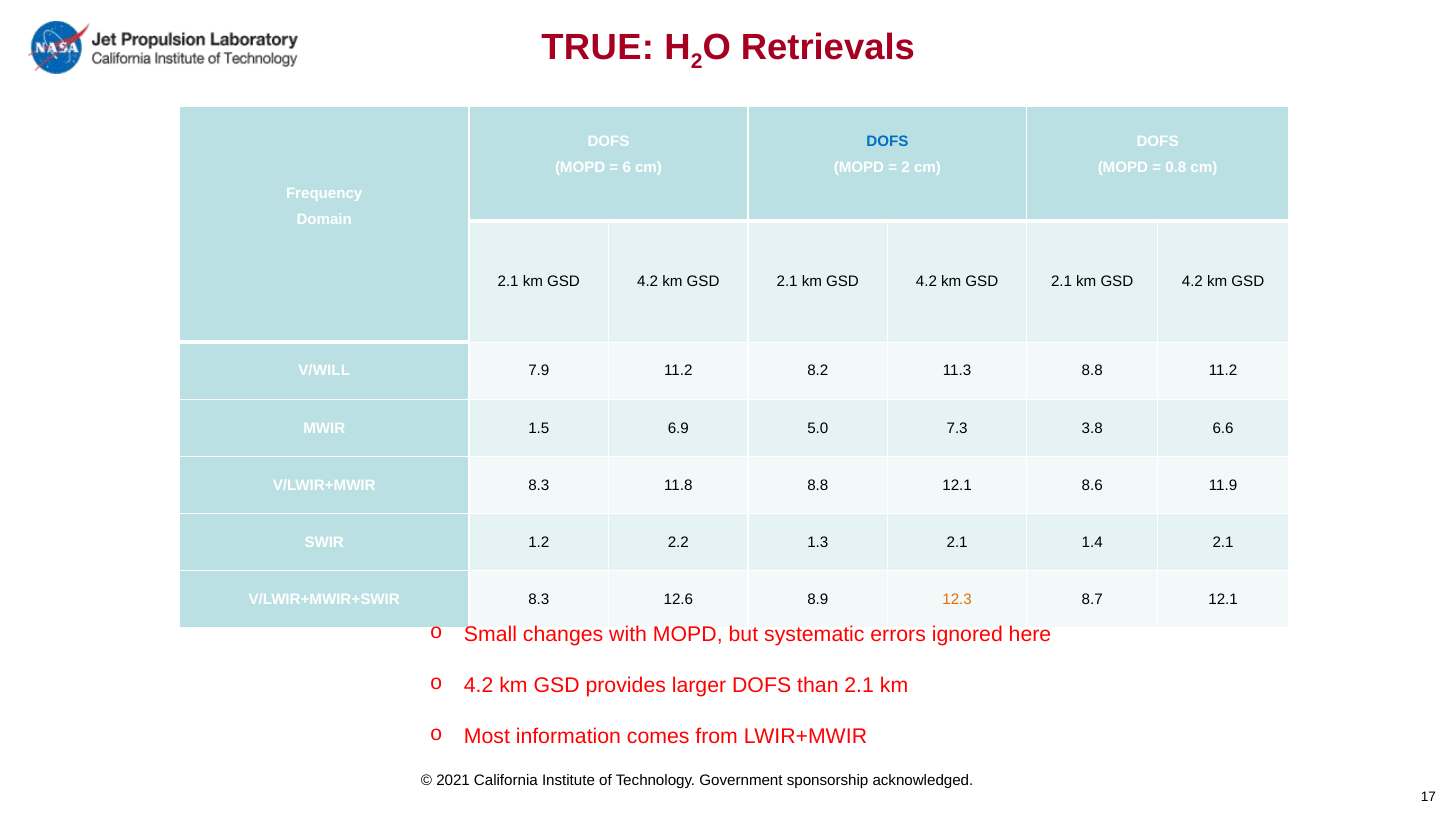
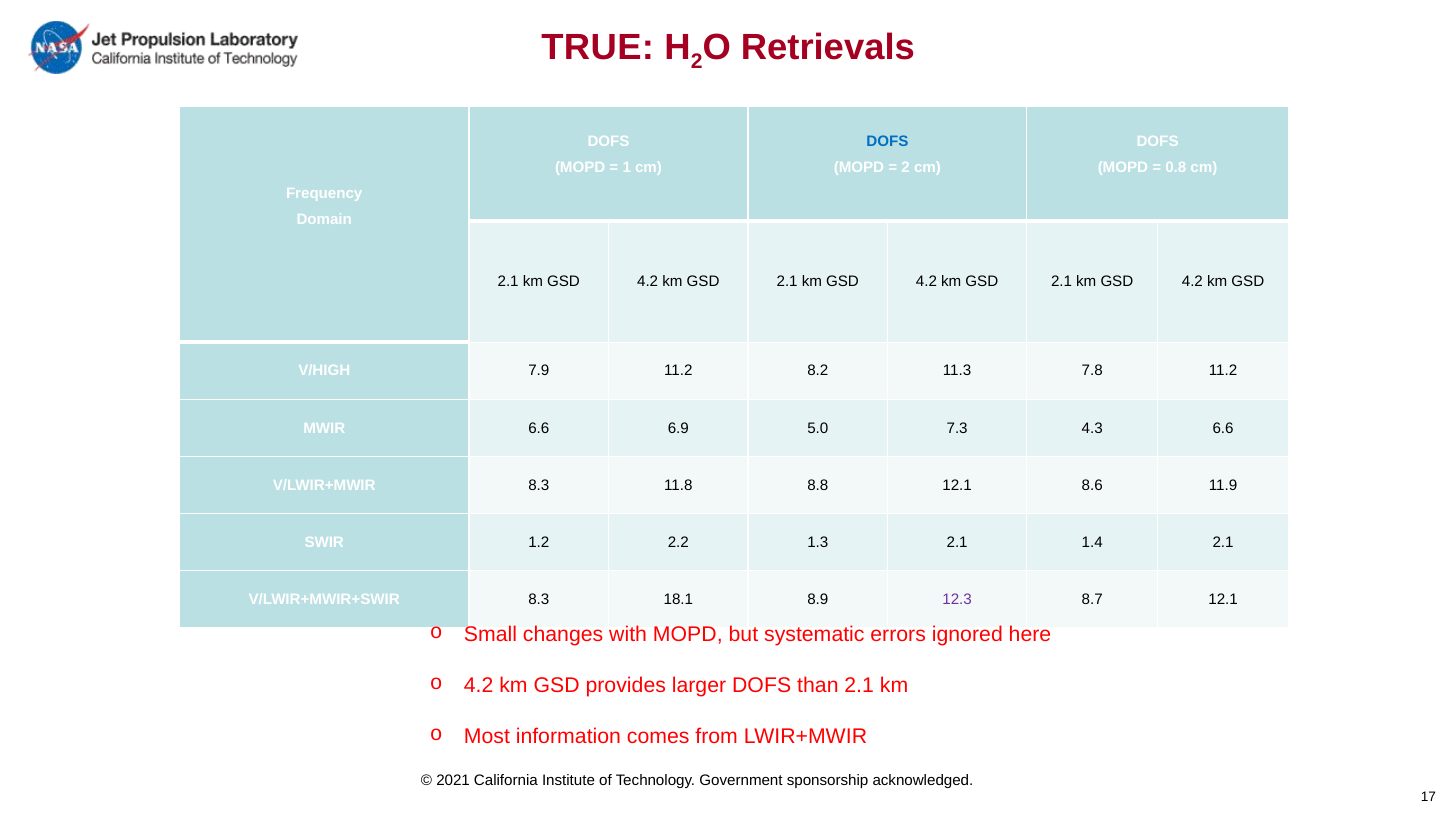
6: 6 -> 1 (627, 167)
V/WILL: V/WILL -> V/HIGH (324, 371)
11.3 8.8: 8.8 -> 7.8 (1092, 371)
MWIR 1.5: 1.5 -> 6.6 (539, 428)
3.8: 3.8 -> 4.3 (1092, 428)
12.6: 12.6 -> 18.1 (678, 599)
12.3 colour: orange -> purple (957, 599)
